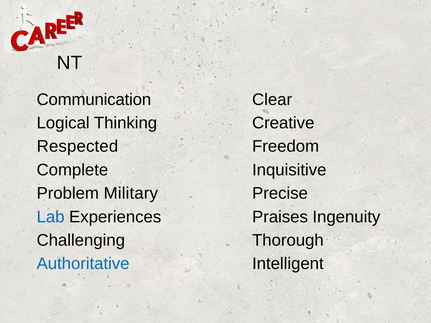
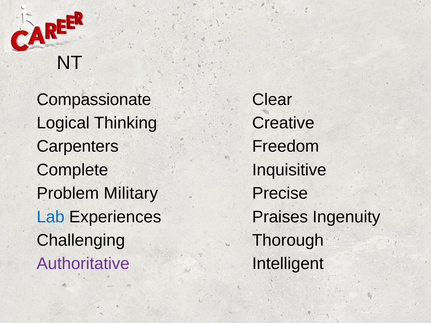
Communication: Communication -> Compassionate (94, 100)
Respected: Respected -> Carpenters (78, 147)
Authoritative colour: blue -> purple (83, 264)
